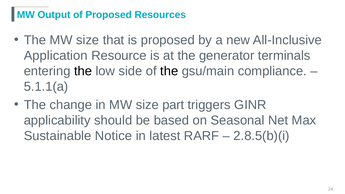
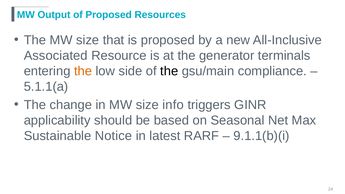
Application: Application -> Associated (56, 56)
the colour: black -> orange (83, 71)
part: part -> info (173, 105)
2.8.5(b)(i: 2.8.5(b)(i -> 9.1.1(b)(i (262, 136)
